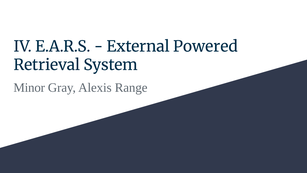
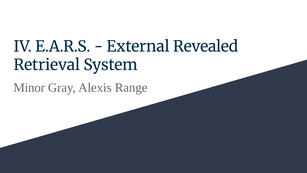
Powered: Powered -> Revealed (206, 46)
